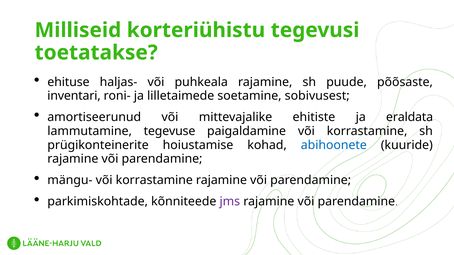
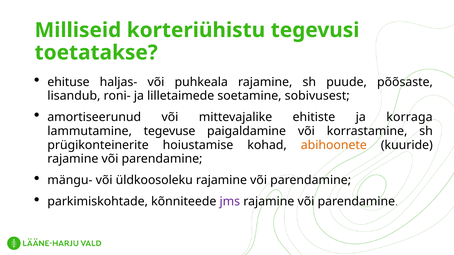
inventari: inventari -> lisandub (74, 96)
eraldata: eraldata -> korraga (409, 117)
abihoonete colour: blue -> orange (334, 145)
mängu- või korrastamine: korrastamine -> üldkoosoleku (154, 181)
